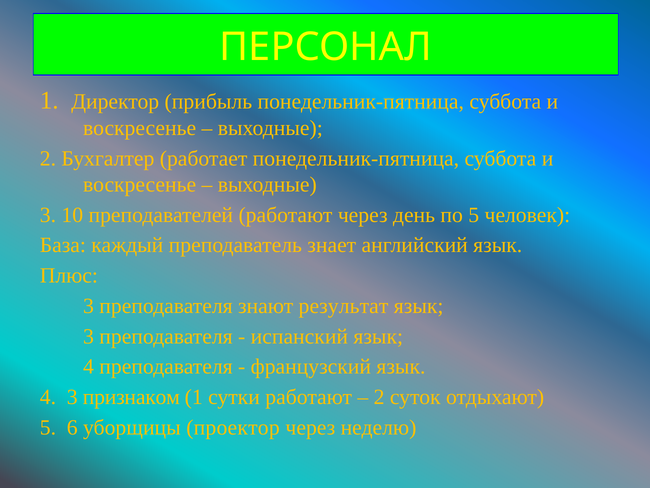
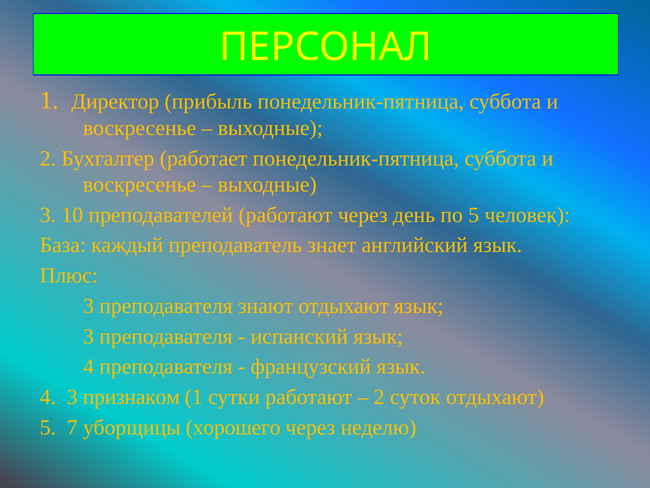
знают результат: результат -> отдыхают (344, 306)
6: 6 -> 7 (72, 427)
проектор: проектор -> хорошего (233, 427)
